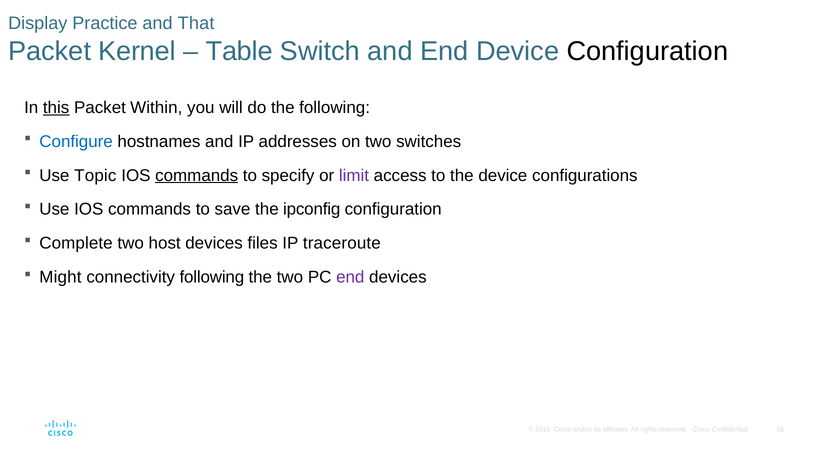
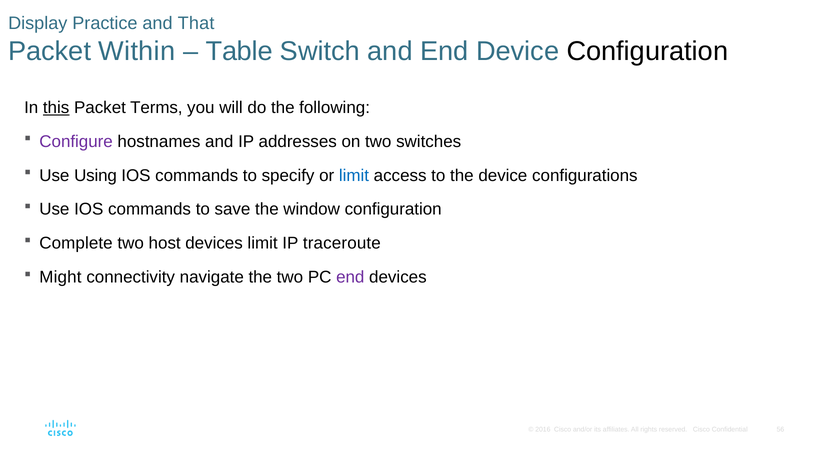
Kernel: Kernel -> Within (137, 51)
Within: Within -> Terms (156, 108)
Configure colour: blue -> purple (76, 142)
Topic: Topic -> Using (95, 176)
commands underline: present -> none (197, 176)
limit colour: purple -> blue (354, 176)
ipconfig: ipconfig -> window (312, 210)
devices files: files -> limit (263, 244)
connectivity following: following -> navigate (212, 278)
